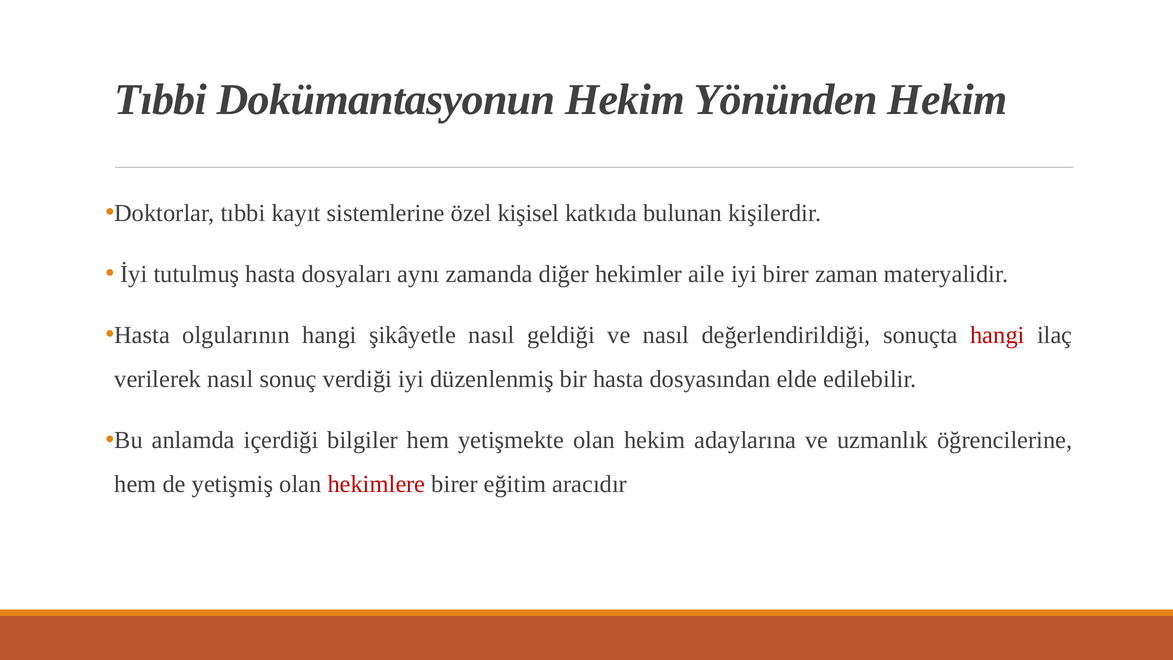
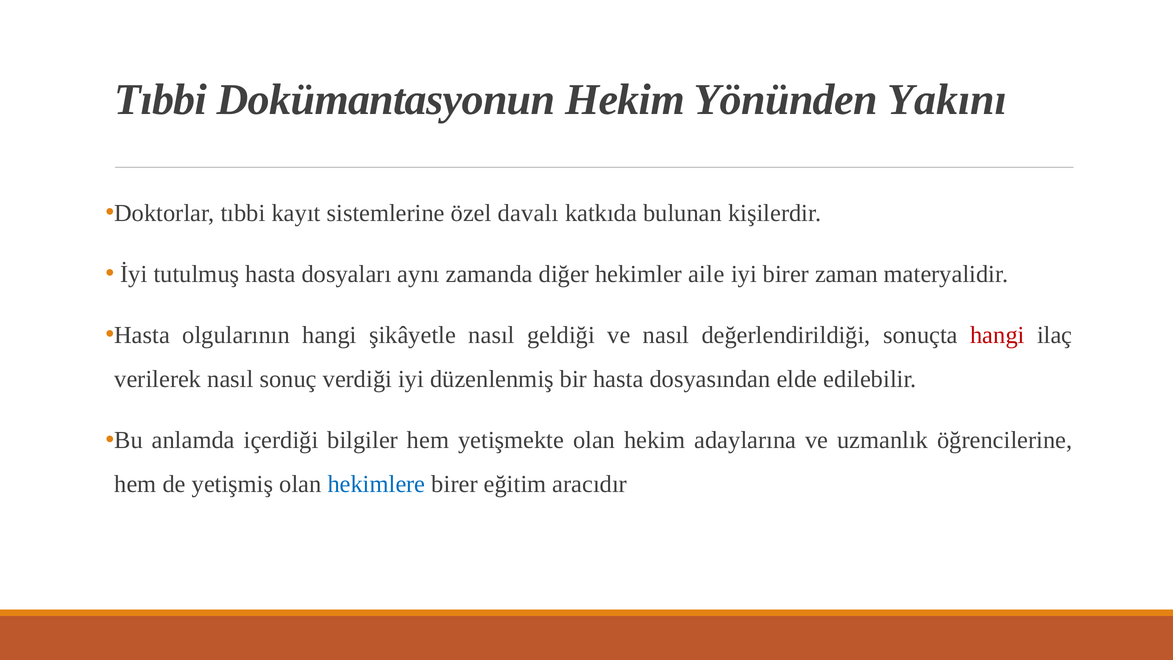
Yönünden Hekim: Hekim -> Yakını (947, 100)
kişisel: kişisel -> davalı (528, 213)
hekimlere colour: red -> blue (376, 484)
